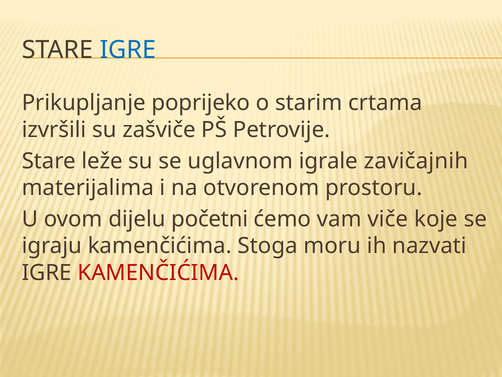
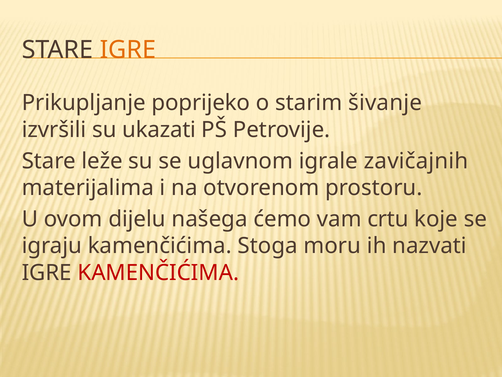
IGRE colour: blue -> orange (128, 50)
crtama: crtama -> šivanje (385, 103)
zašviče: zašviče -> ukazati (159, 130)
početni: početni -> našega (210, 219)
viče: viče -> crtu (388, 219)
